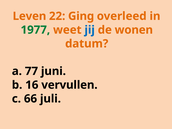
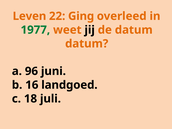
jij colour: blue -> black (90, 30)
de wonen: wonen -> datum (134, 30)
77: 77 -> 96 (31, 71)
vervullen: vervullen -> landgoed (69, 85)
66: 66 -> 18 (30, 99)
